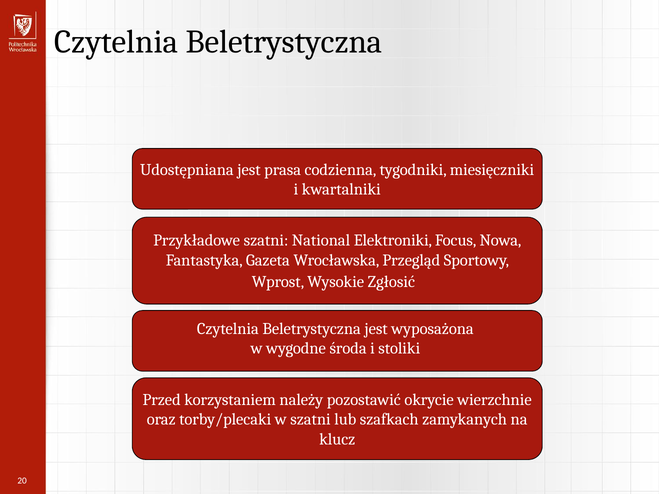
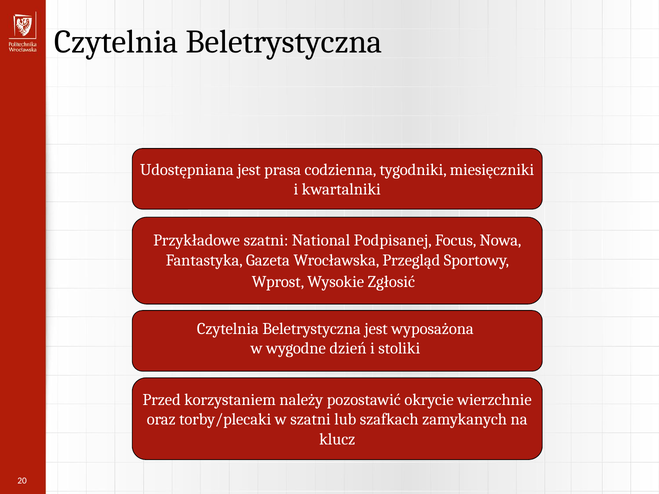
Elektroniki: Elektroniki -> Podpisanej (393, 241)
środa: środa -> dzień (348, 349)
